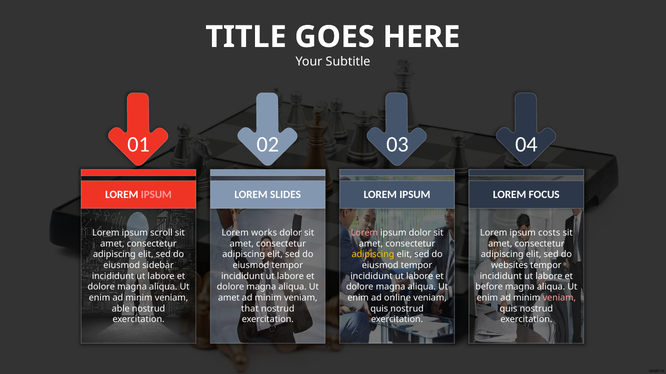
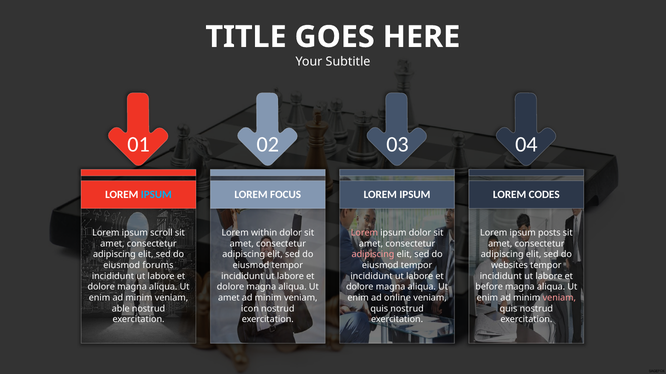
IPSUM colour: pink -> light blue (156, 195)
SLIDES: SLIDES -> FOCUS (286, 195)
FOCUS: FOCUS -> CODES (544, 195)
works: works -> within (264, 233)
costs: costs -> posts (549, 233)
adipiscing colour: yellow -> pink (373, 255)
sidebar: sidebar -> forums (158, 266)
that: that -> icon (250, 309)
